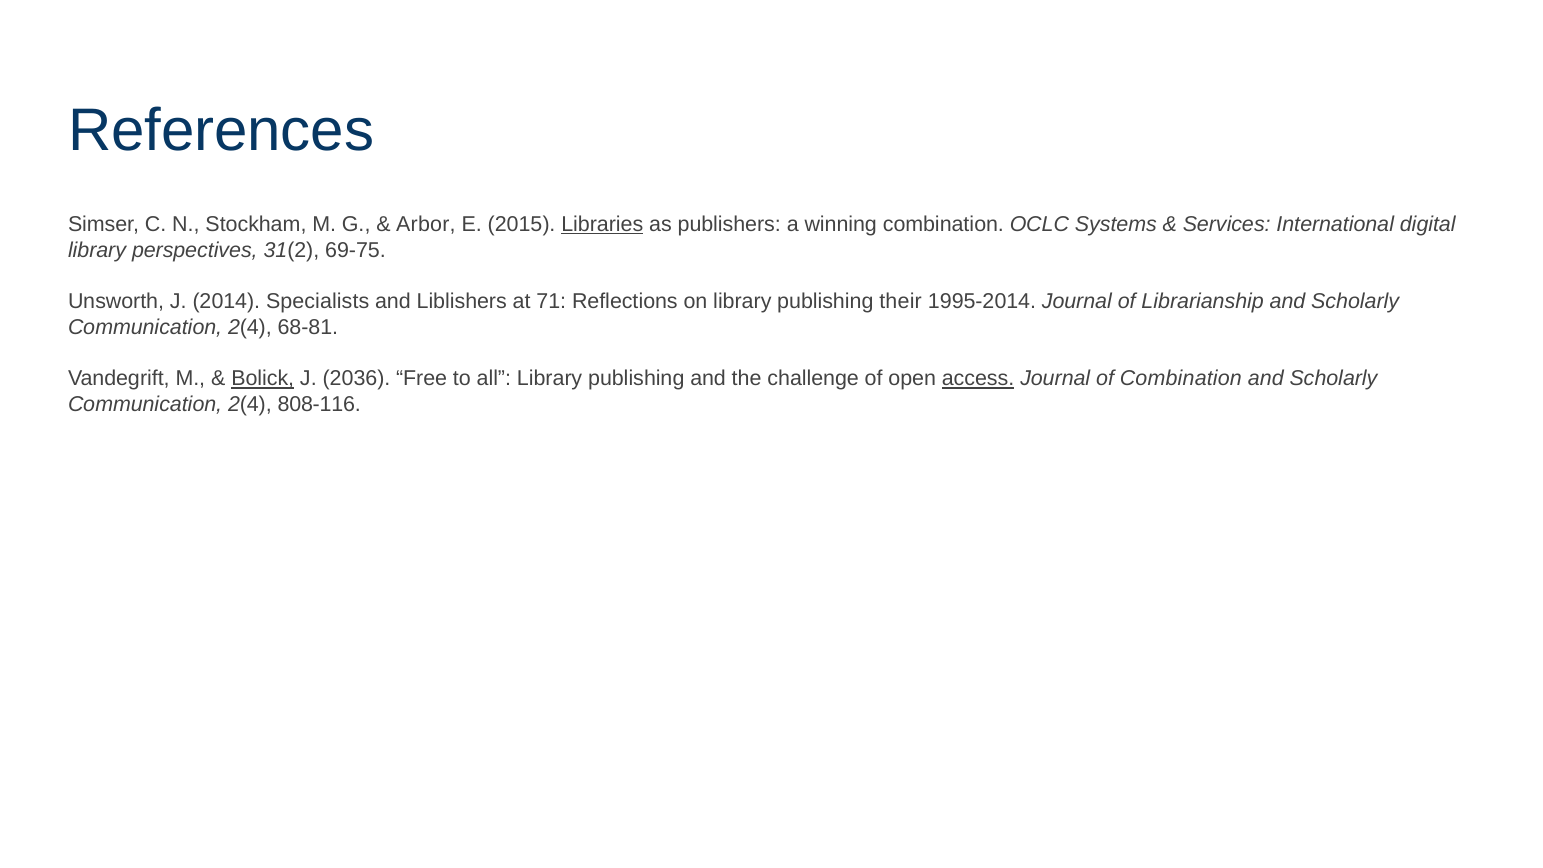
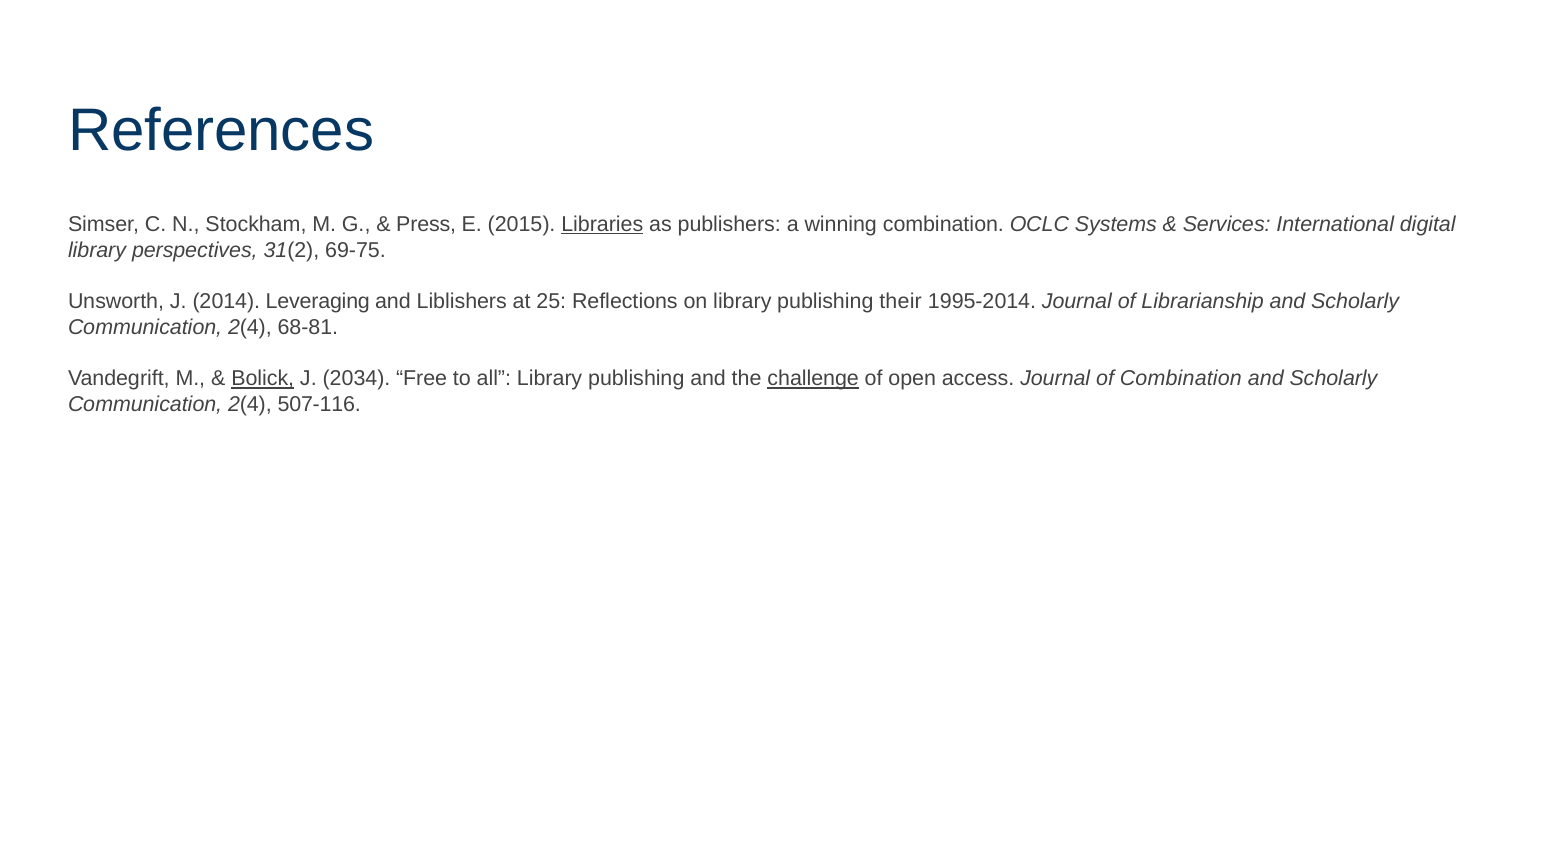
Arbor: Arbor -> Press (426, 224)
Specialists: Specialists -> Leveraging (318, 302)
71: 71 -> 25 (551, 302)
2036: 2036 -> 2034 (356, 379)
challenge underline: none -> present (813, 379)
access underline: present -> none (978, 379)
808-116: 808-116 -> 507-116 (319, 405)
